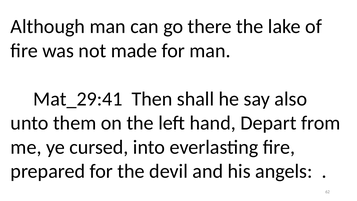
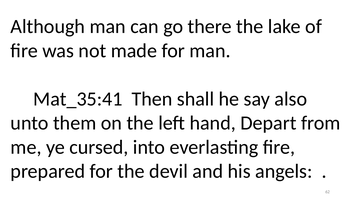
Mat_29:41: Mat_29:41 -> Mat_35:41 (78, 99)
